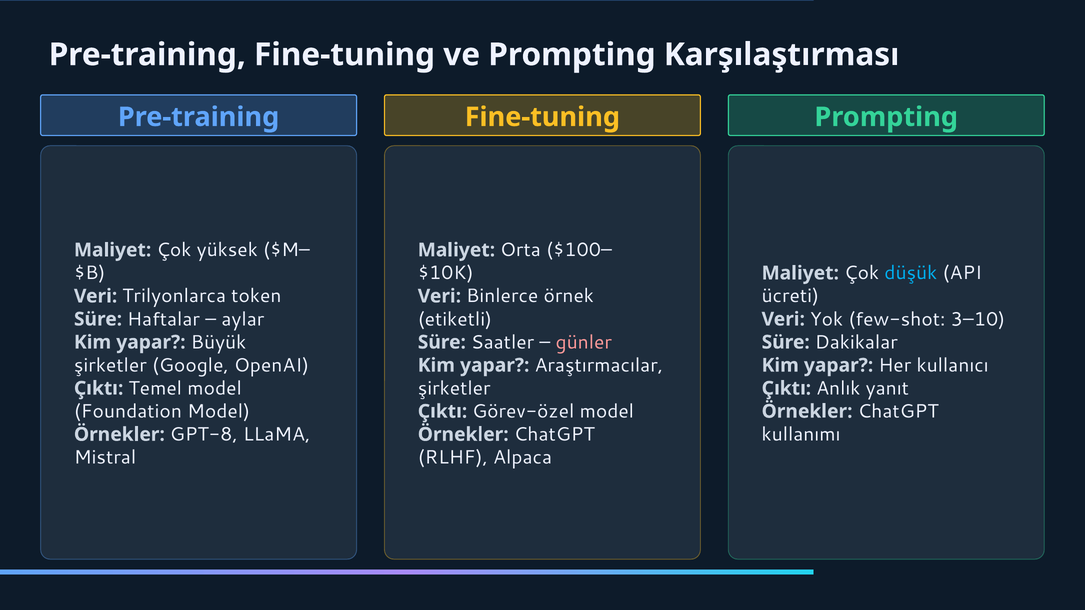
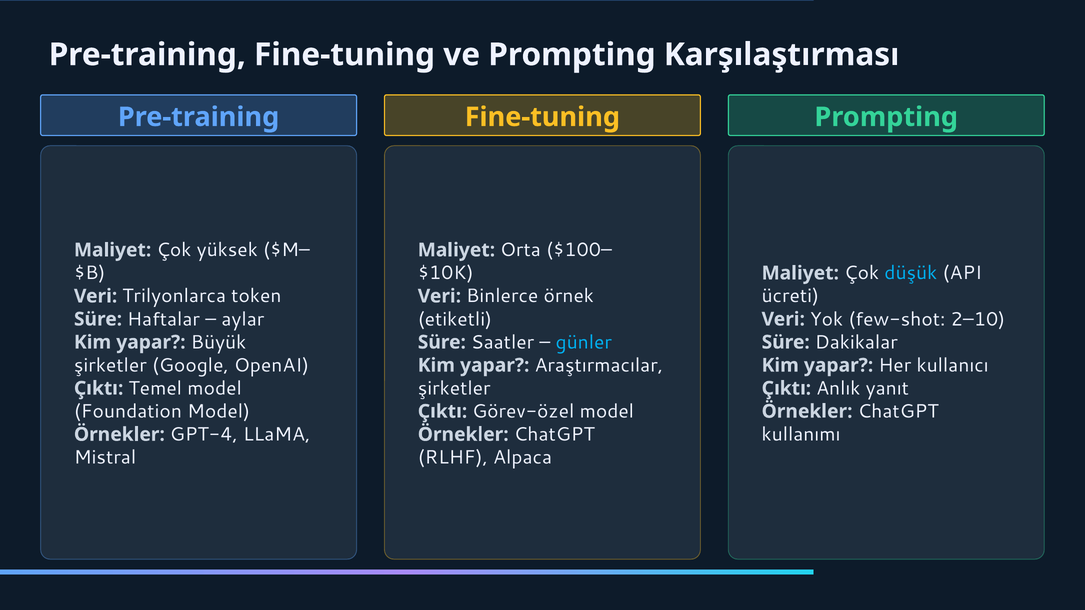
3–10: 3–10 -> 2–10 (978, 319)
günler colour: pink -> light blue (584, 342)
GPT-8: GPT-8 -> GPT-4 (204, 435)
